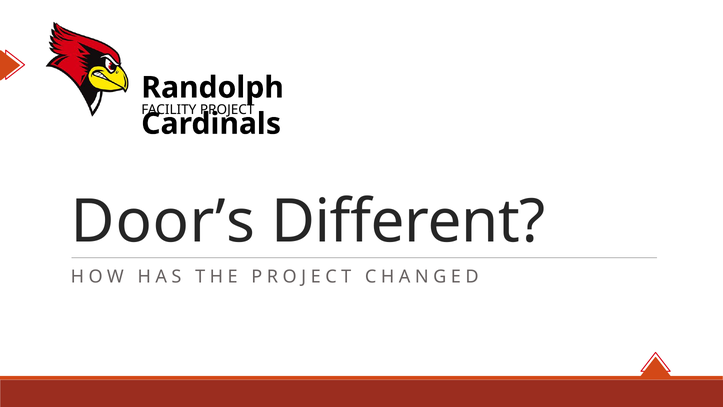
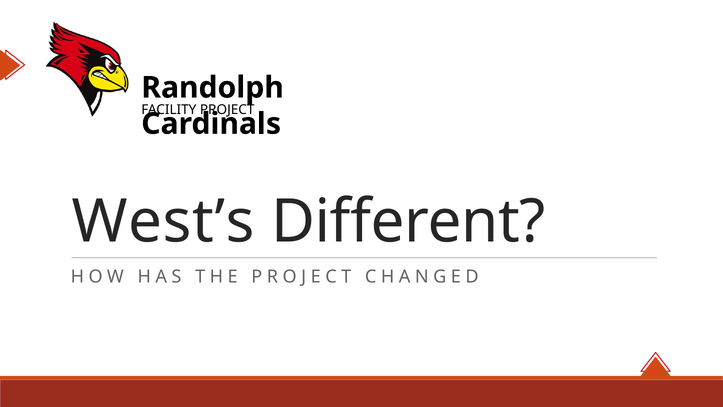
Door’s: Door’s -> West’s (163, 222)
